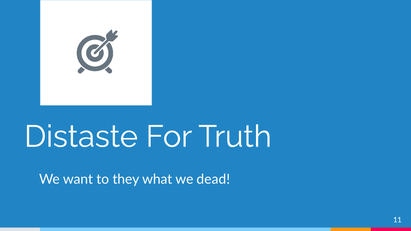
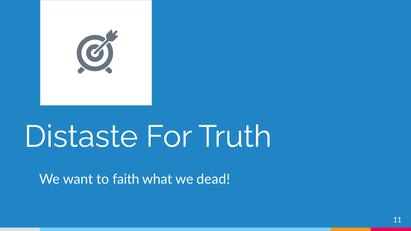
they: they -> faith (126, 179)
